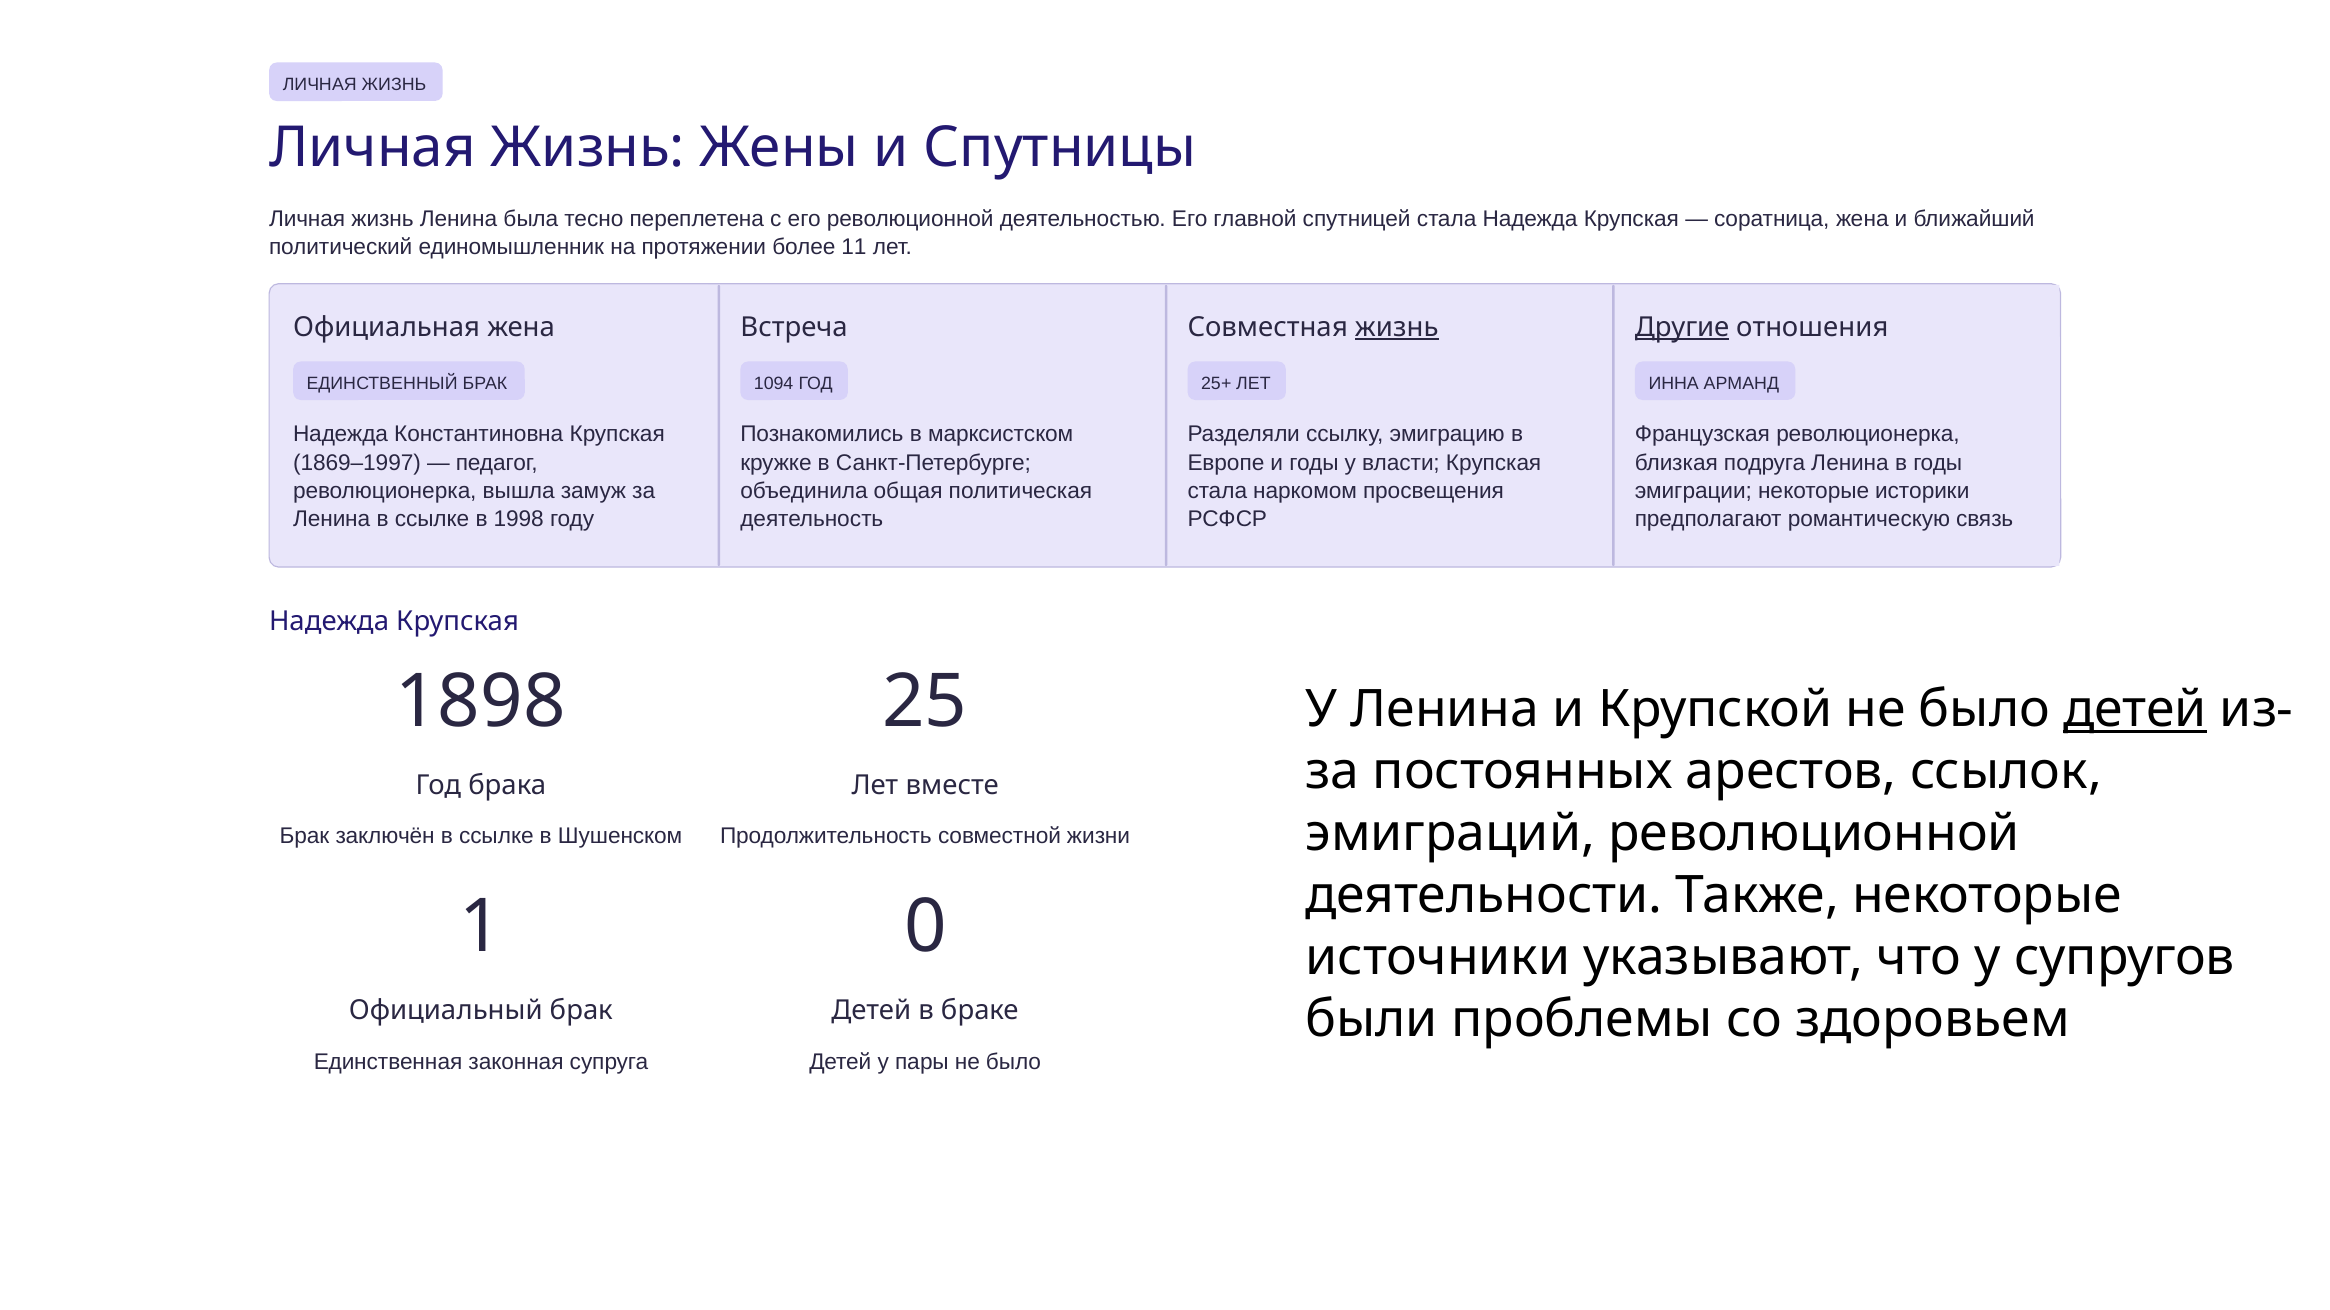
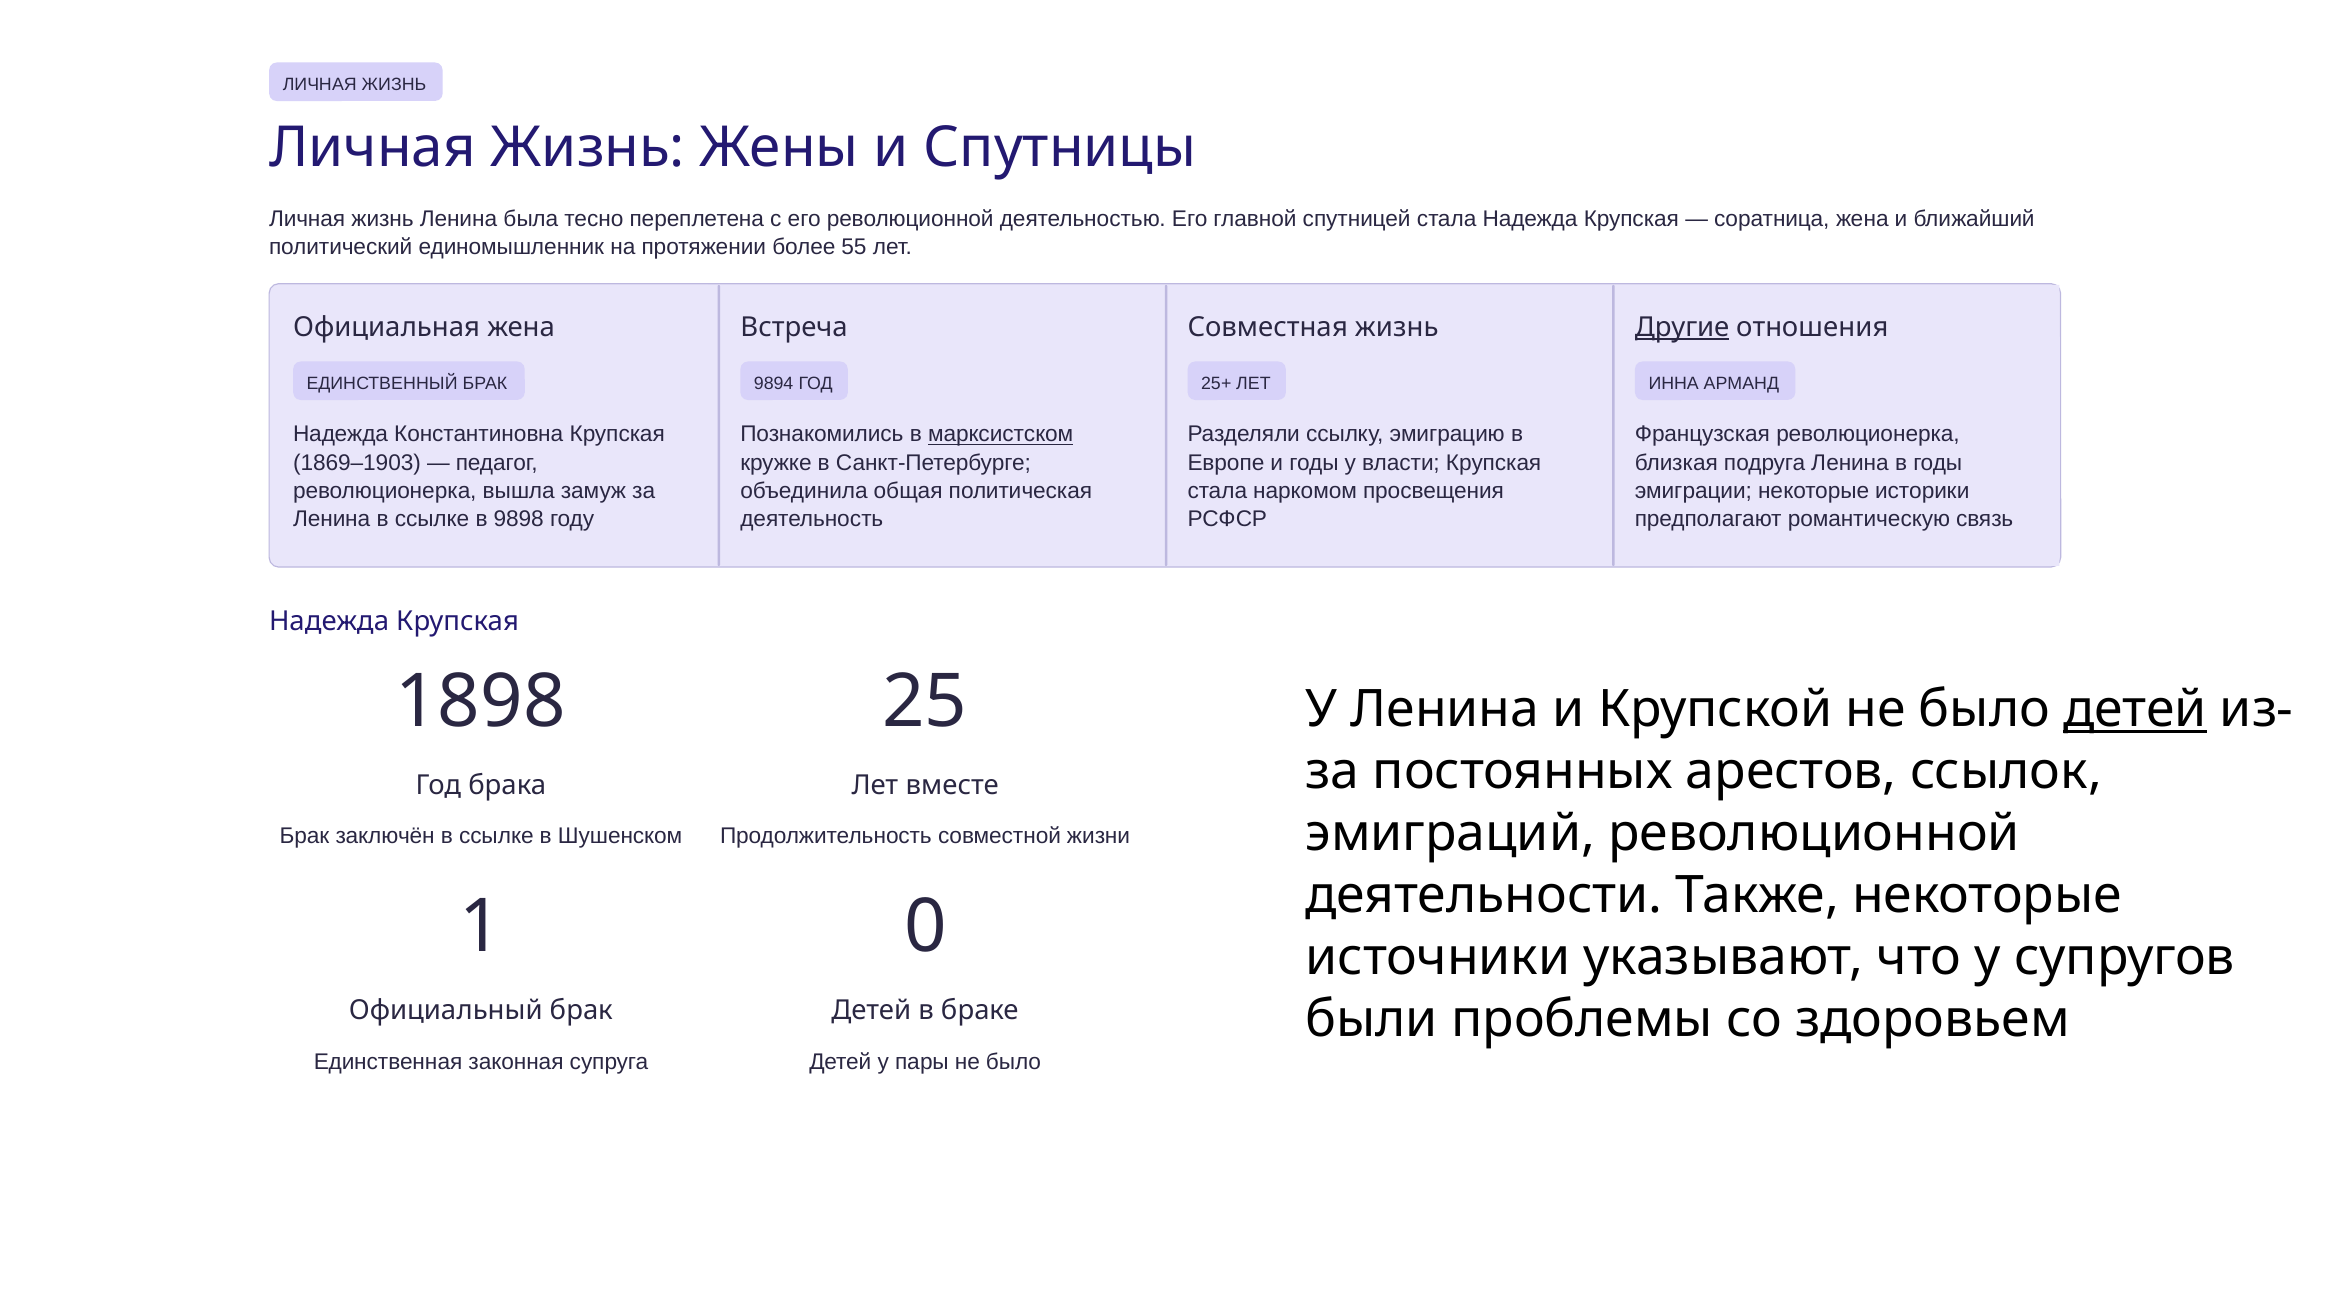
11: 11 -> 55 (854, 247)
жизнь underline: present -> none (1397, 327)
1094: 1094 -> 9894 (774, 383)
марксистском underline: none -> present (1001, 435)
1869–1997: 1869–1997 -> 1869–1903 (357, 463)
1998: 1998 -> 9898 (519, 519)
